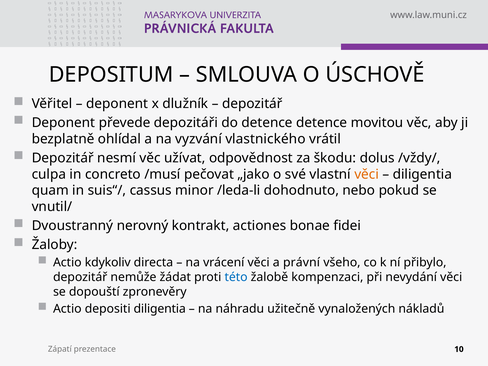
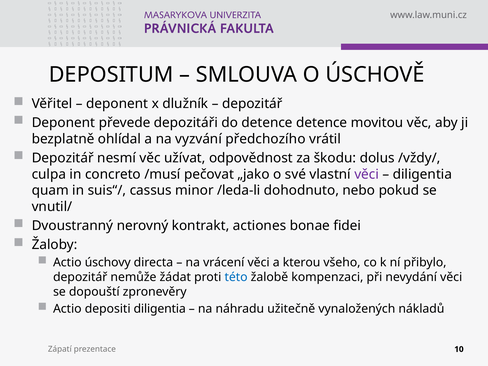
vlastnického: vlastnického -> předchozího (265, 139)
věci colour: orange -> purple (367, 174)
kdykoliv: kdykoliv -> úschovy (108, 263)
právní: právní -> kterou (302, 263)
